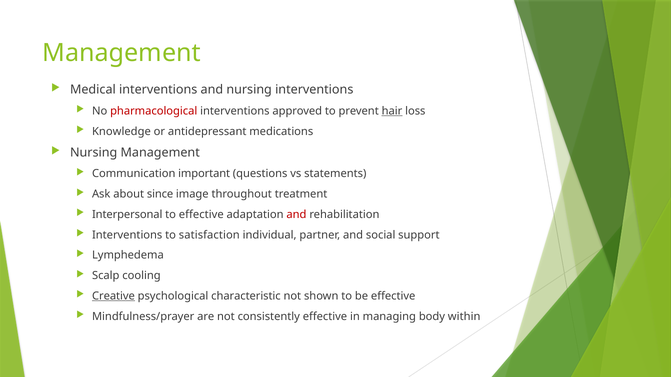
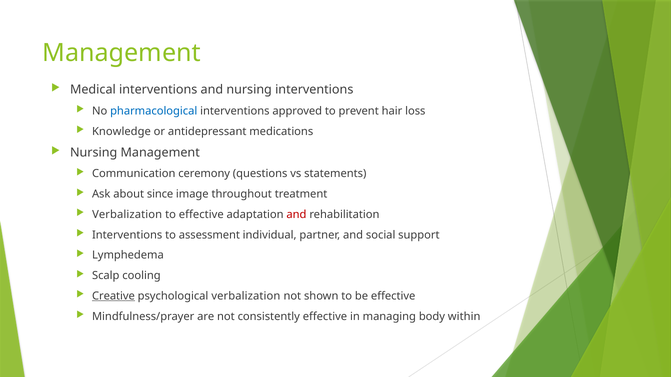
pharmacological colour: red -> blue (154, 111)
hair underline: present -> none (392, 111)
important: important -> ceremony (204, 174)
Interpersonal: Interpersonal -> Verbalization (127, 215)
satisfaction: satisfaction -> assessment (209, 235)
psychological characteristic: characteristic -> verbalization (246, 296)
